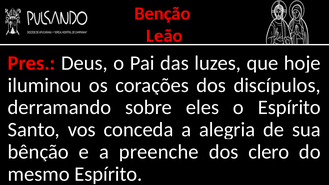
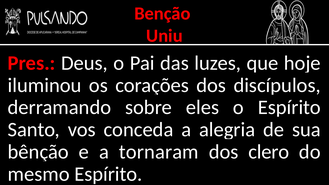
Leão: Leão -> Uniu (164, 36)
preenche: preenche -> tornaram (159, 152)
